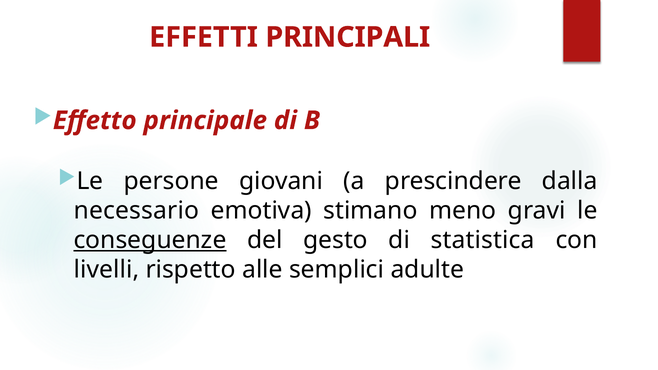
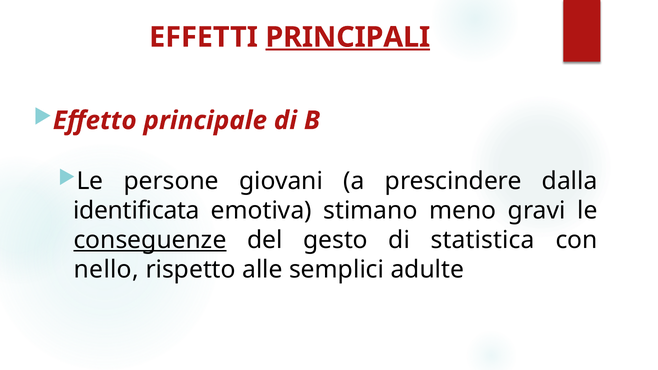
PRINCIPALI underline: none -> present (348, 37)
necessario: necessario -> identificata (137, 211)
livelli: livelli -> nello (106, 270)
